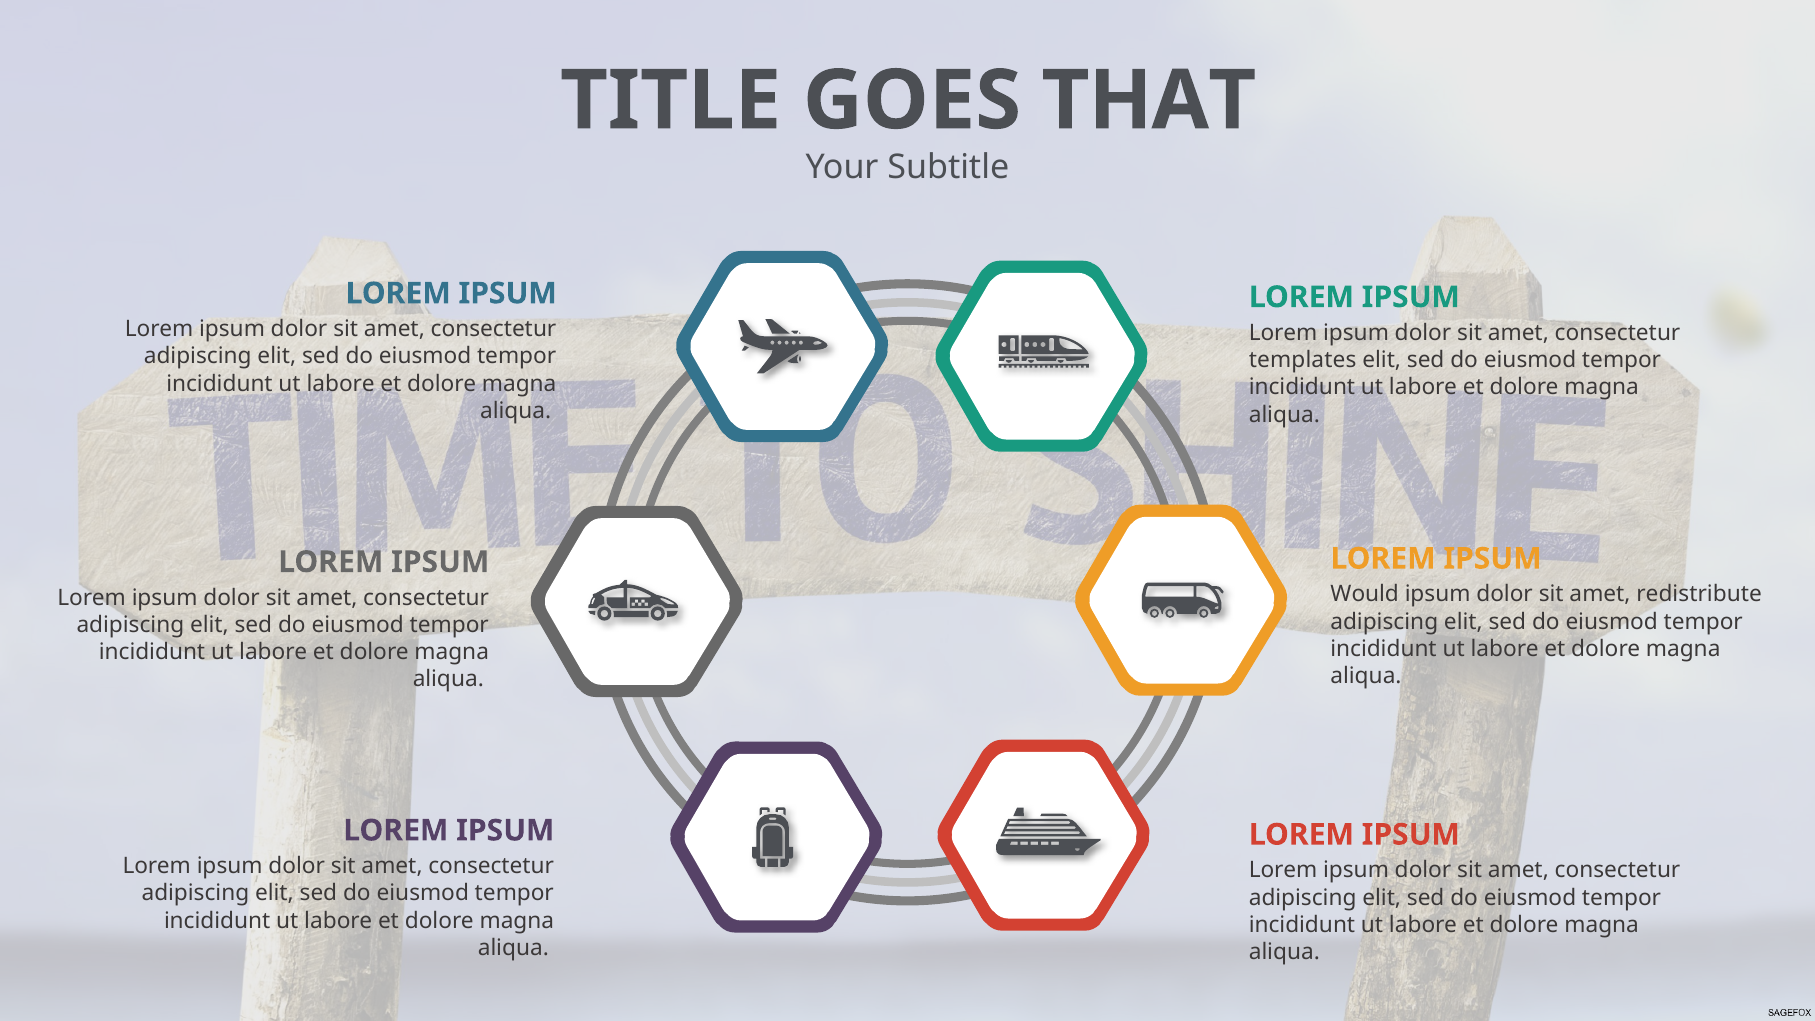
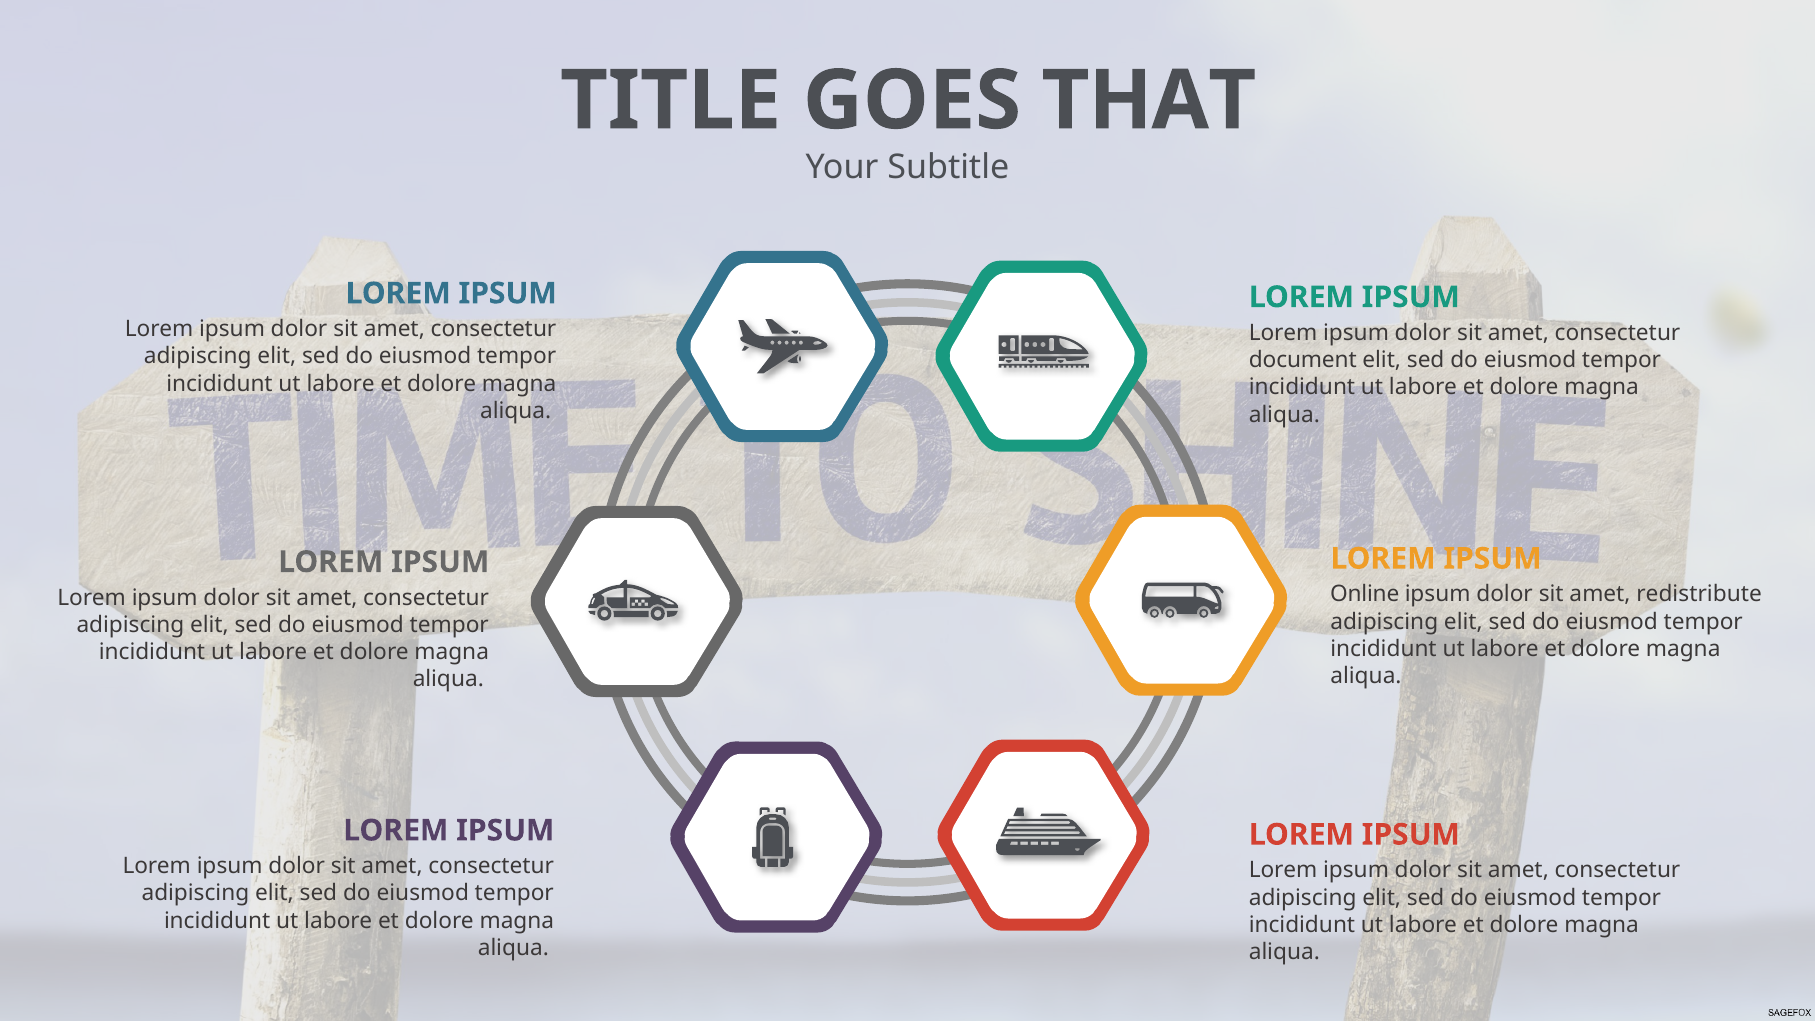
templates: templates -> document (1303, 360)
Would: Would -> Online (1365, 594)
